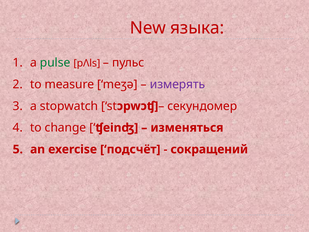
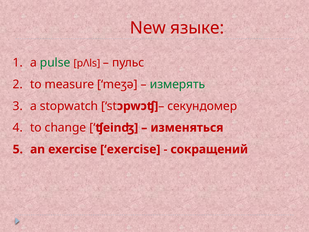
языка: языка -> языке (197, 28)
измерять colour: purple -> green (177, 84)
exercise подсчёт: подсчёт -> exercise (130, 149)
